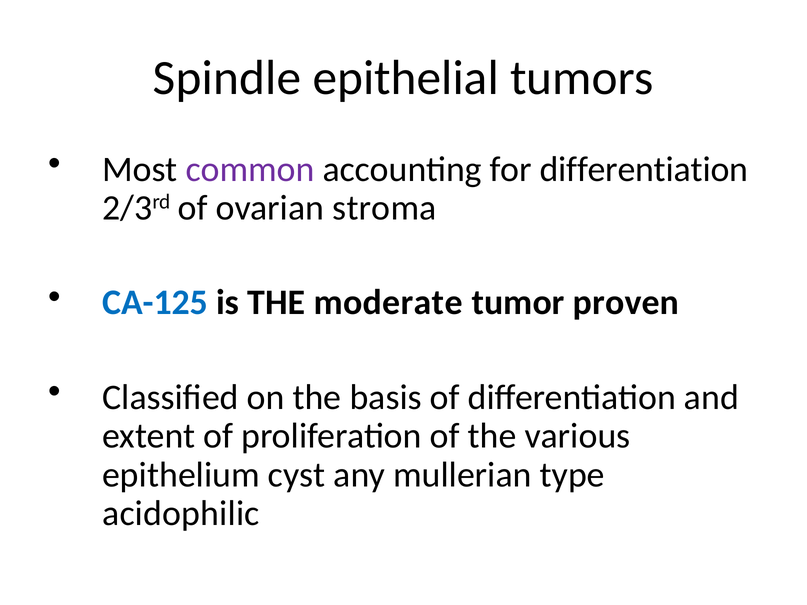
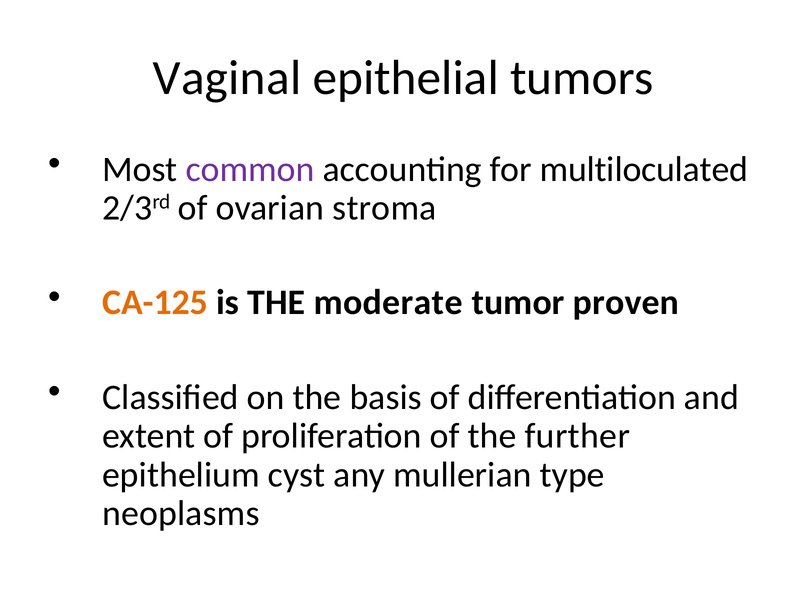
Spindle: Spindle -> Vaginal (227, 78)
for differentiation: differentiation -> multiloculated (644, 169)
CA-125 colour: blue -> orange (155, 303)
various: various -> further (577, 436)
acidophilic: acidophilic -> neoplasms (181, 514)
